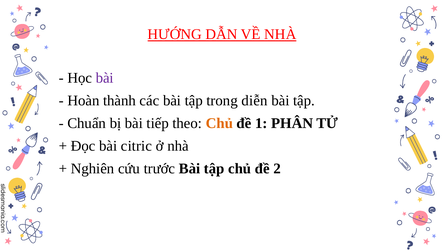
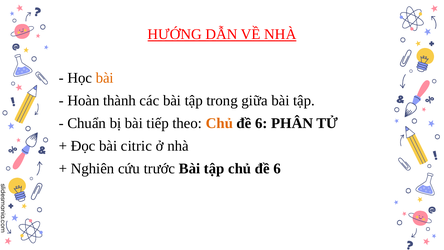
bài colour: purple -> orange (105, 78)
diễn: diễn -> giữa (255, 100)
1: 1 -> 6 (261, 123)
tập chủ đề 2: 2 -> 6 (277, 169)
